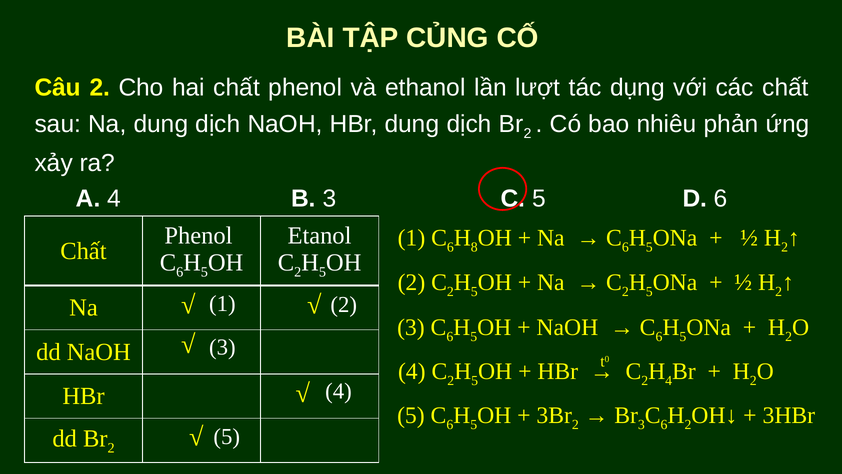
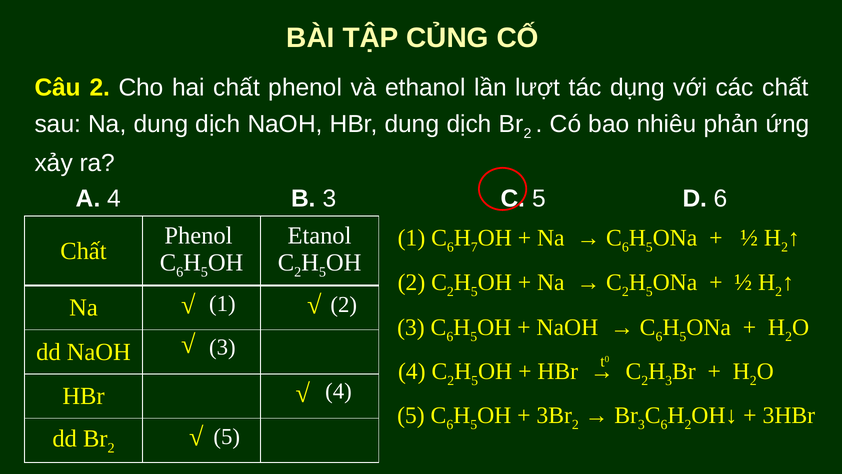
8: 8 -> 7 (474, 247)
4: 4 -> 3 (669, 381)
